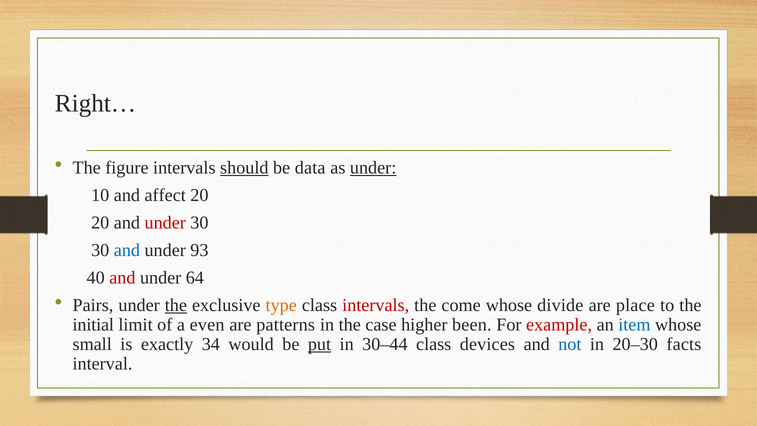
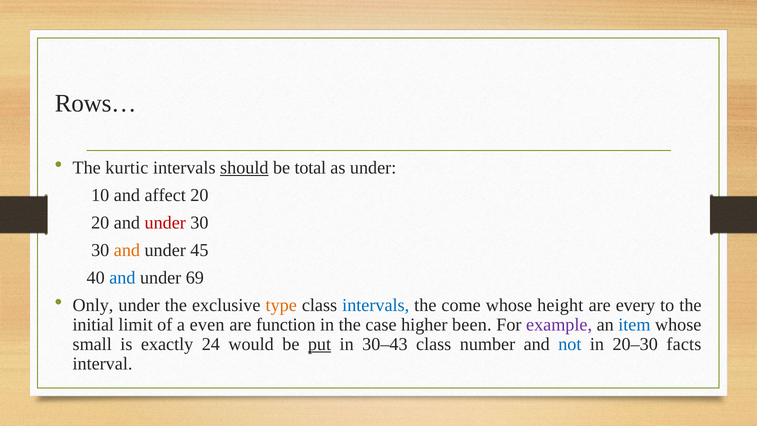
Right…: Right… -> Rows… (96, 103)
figure: figure -> kurtic (127, 168)
data: data -> total (310, 168)
under underline: present -> none (373, 168)
and colour: blue -> orange (127, 250)
93: 93 -> 45 (199, 250)
and colour: red -> blue (122, 277)
64: 64 -> 69 (195, 277)
Pairs: Pairs -> Only (93, 305)
the underline: present -> none (176, 305)
intervals colour: red -> blue (376, 305)
divide: divide -> height (560, 305)
place: place -> every (636, 305)
patterns: patterns -> function (286, 325)
example colour: red -> purple (559, 325)
34: 34 -> 24 (211, 344)
30–44: 30–44 -> 30–43 (385, 344)
devices: devices -> number (487, 344)
